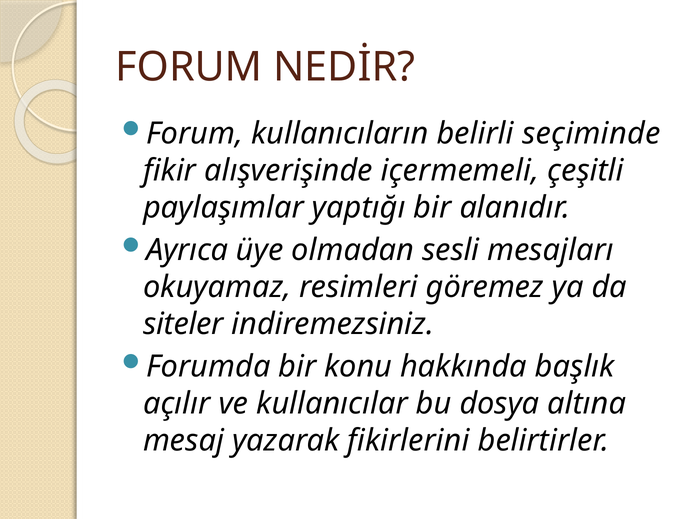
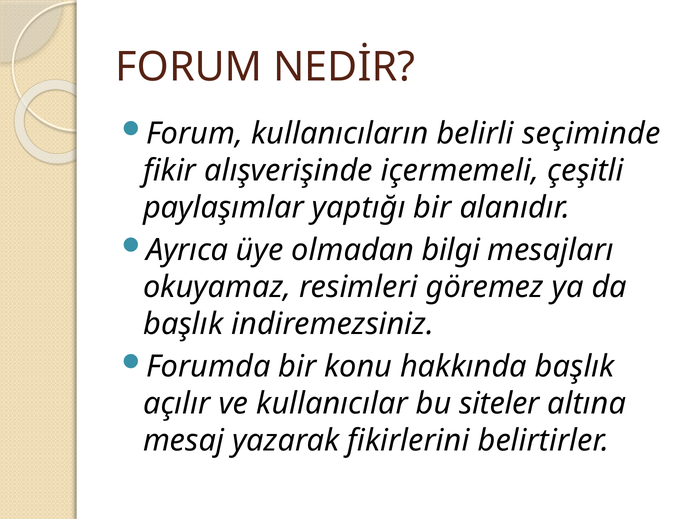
sesli: sesli -> bilgi (451, 250)
siteler: siteler -> başlık (183, 324)
dosya: dosya -> siteler (499, 404)
